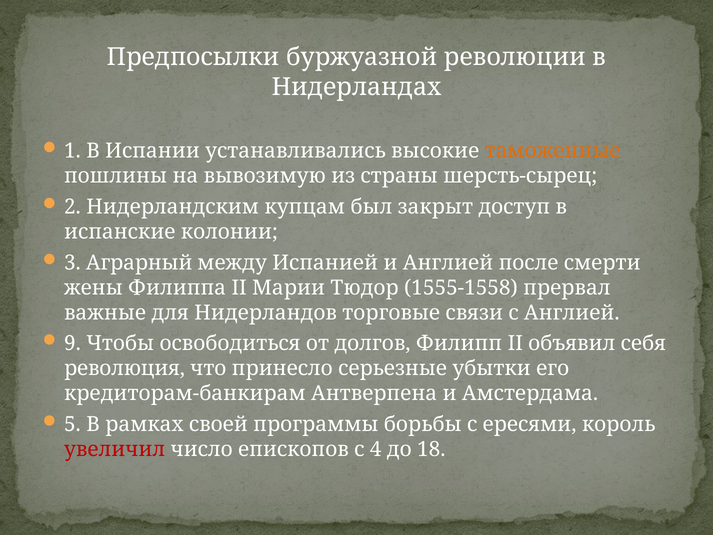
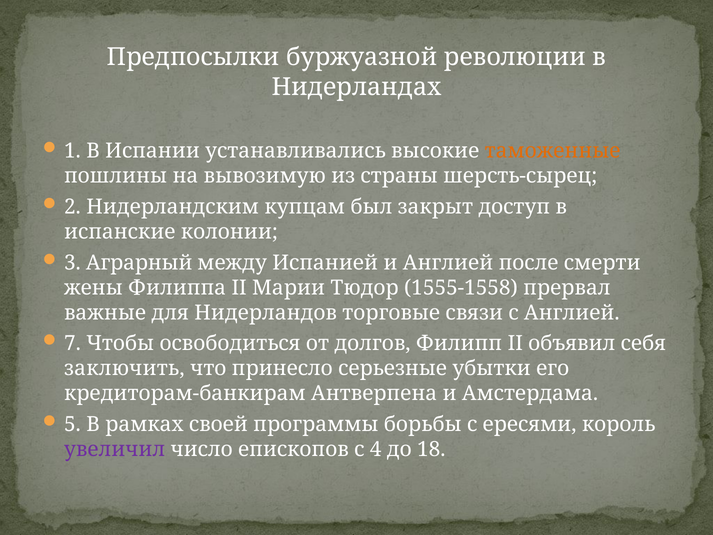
9: 9 -> 7 (72, 343)
революция: революция -> заключить (124, 368)
увеличил colour: red -> purple (115, 449)
